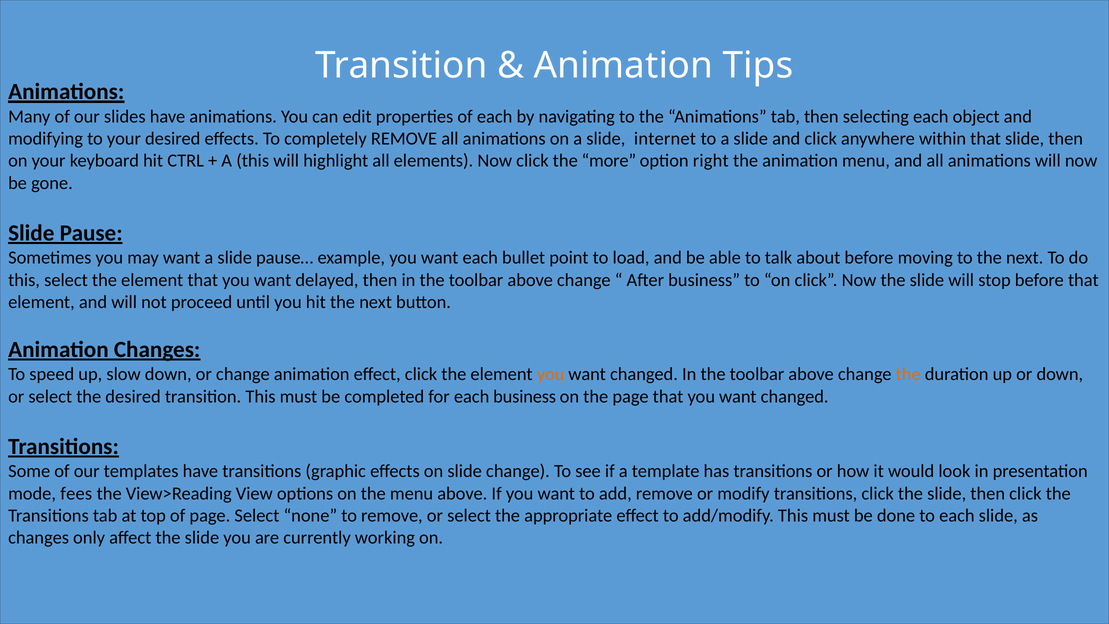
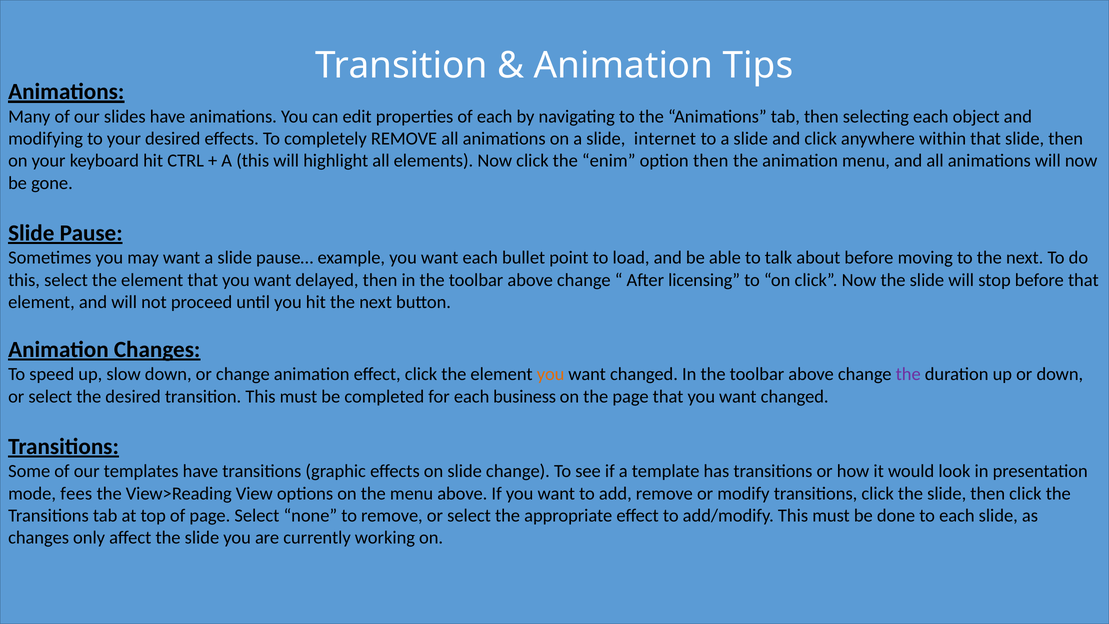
more: more -> enim (609, 161)
option right: right -> then (711, 161)
After business: business -> licensing (704, 280)
the colour: orange -> purple (908, 374)
